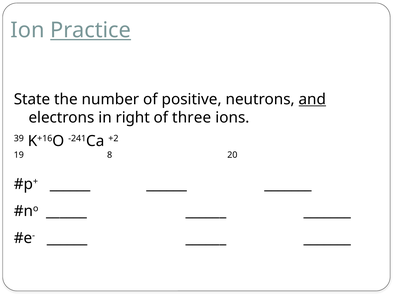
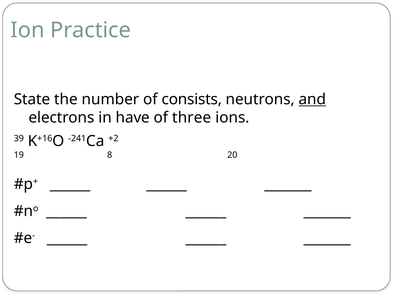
Practice underline: present -> none (91, 30)
positive: positive -> consists (192, 99)
right: right -> have (133, 118)
